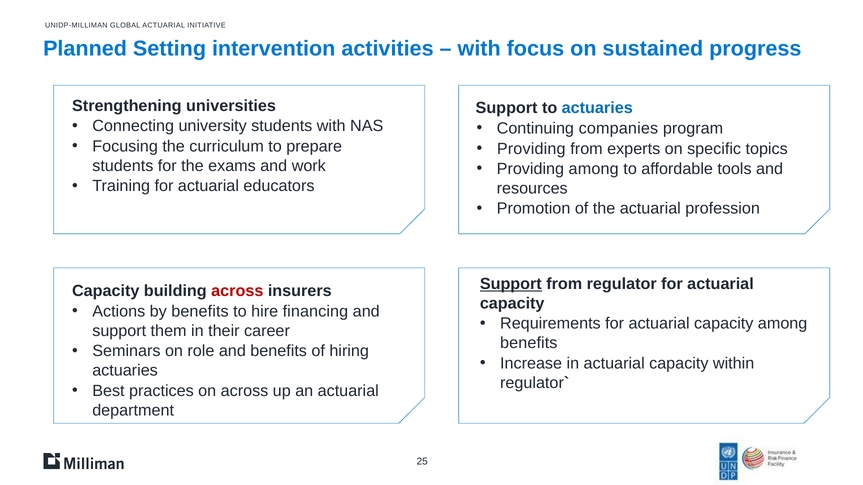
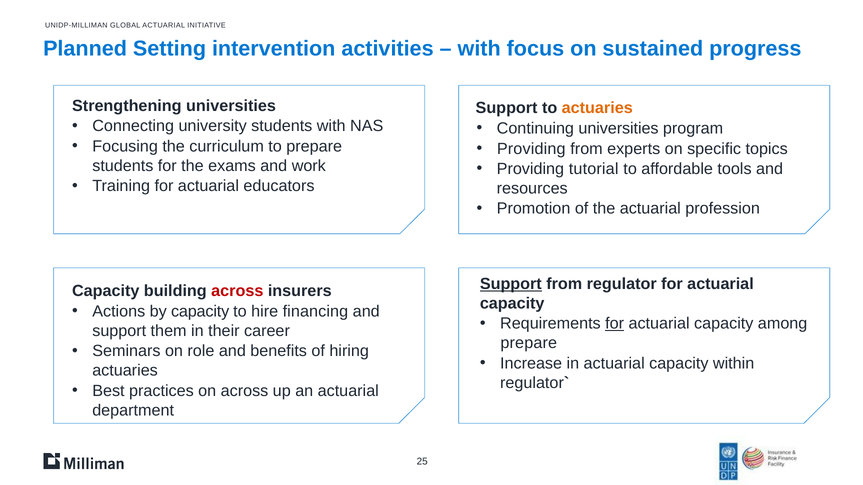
actuaries colour: blue -> orange (597, 108)
Continuing companies: companies -> universities (619, 128)
Providing among: among -> tutorial (594, 169)
by benefits: benefits -> capacity (200, 312)
for underline: none -> present (615, 324)
benefits: benefits -> prepare (529, 343)
